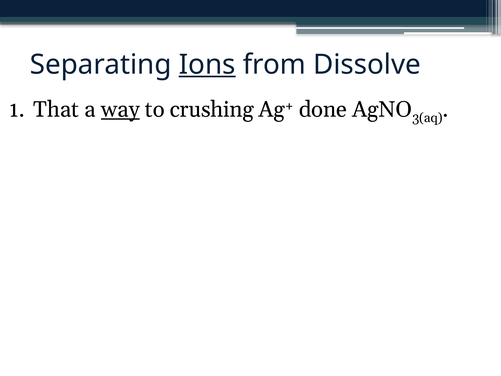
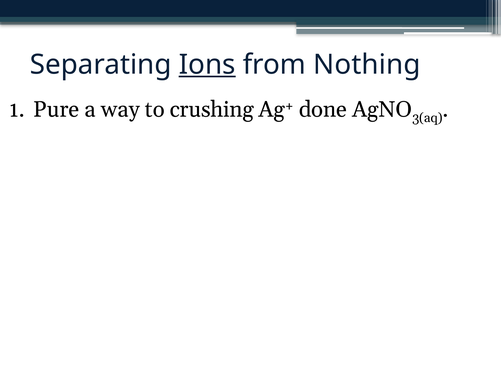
Dissolve: Dissolve -> Nothing (367, 65)
That: That -> Pure (56, 109)
way underline: present -> none (120, 109)
